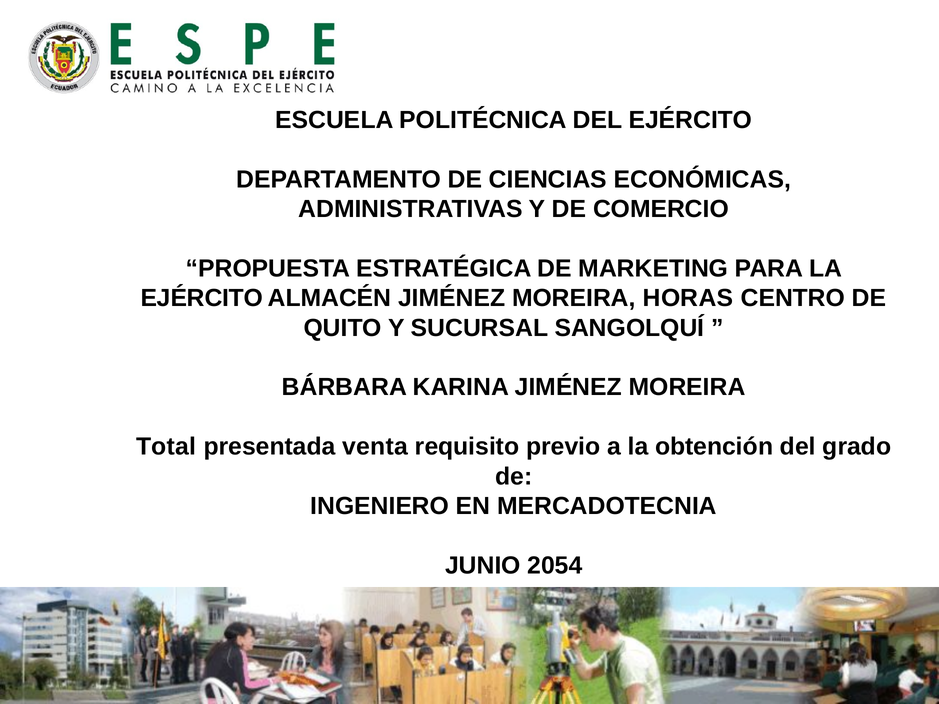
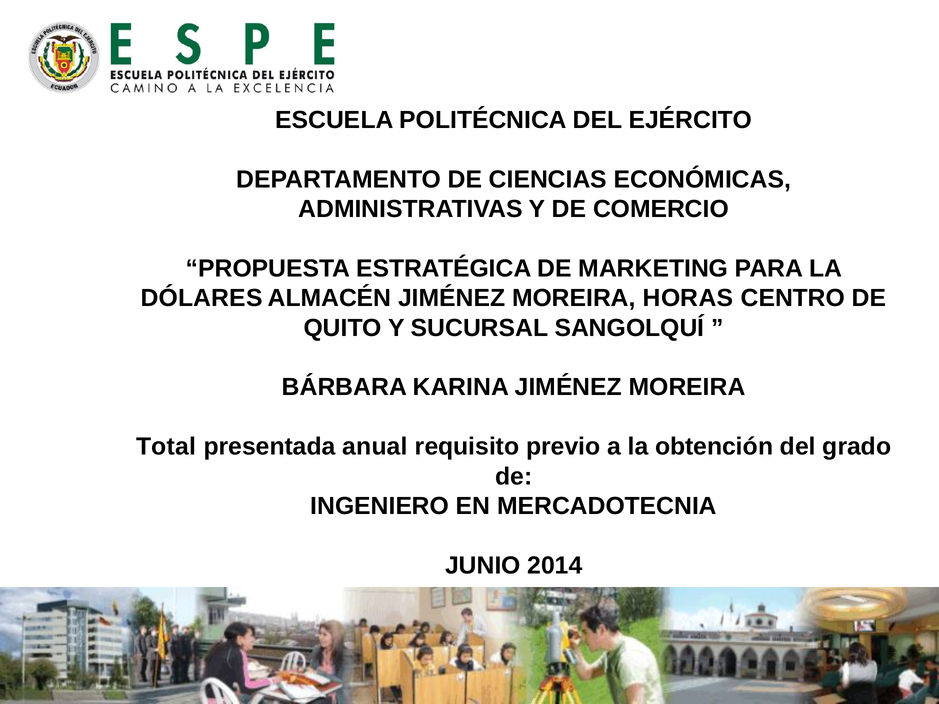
EJÉRCITO: EJÉRCITO -> DÓLARES (202, 298)
venta: venta -> anual (375, 447)
2054: 2054 -> 2014 (555, 566)
